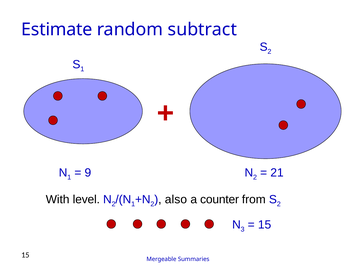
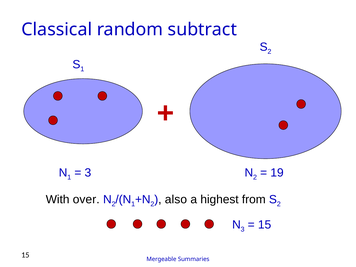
Estimate: Estimate -> Classical (57, 29)
9: 9 -> 3 (88, 173)
21: 21 -> 19 (277, 173)
level: level -> over (86, 200)
counter: counter -> highest (220, 200)
